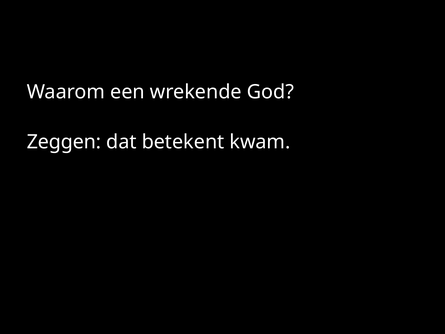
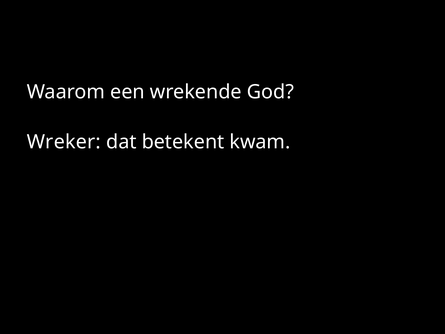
Zeggen: Zeggen -> Wreker (64, 142)
